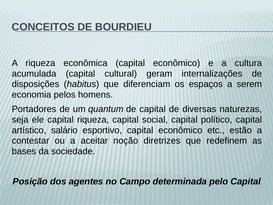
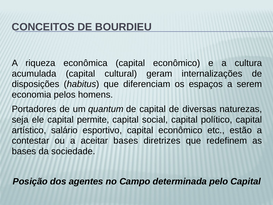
capital riqueza: riqueza -> permite (93, 120)
aceitar noção: noção -> bases (126, 141)
